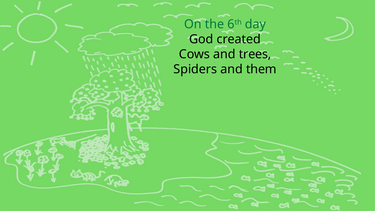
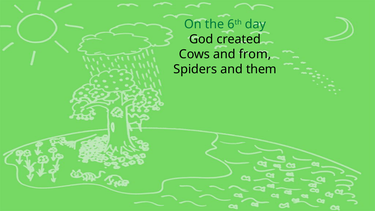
trees: trees -> from (255, 54)
